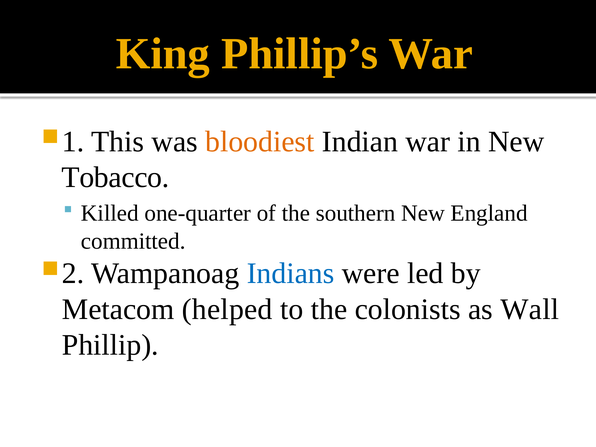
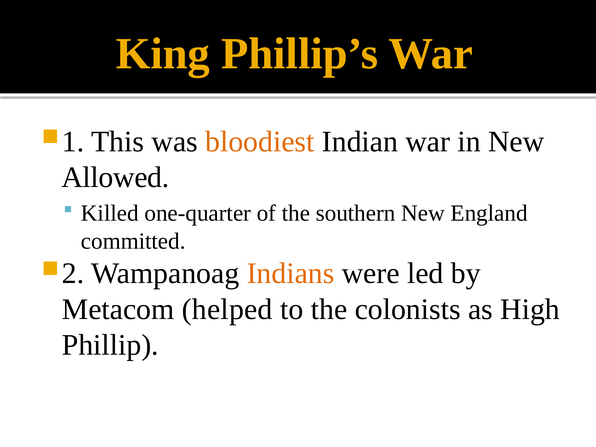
Tobacco: Tobacco -> Allowed (115, 177)
Indians colour: blue -> orange (291, 273)
Wall: Wall -> High (530, 309)
